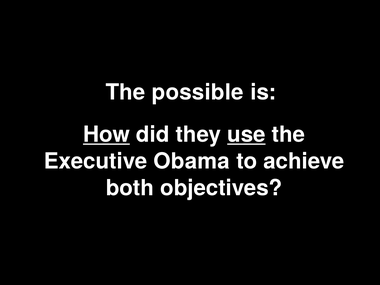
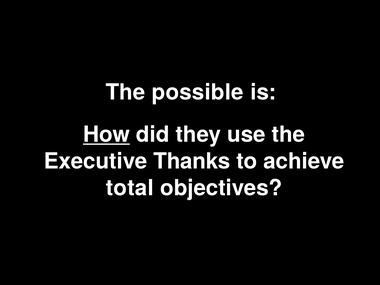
use underline: present -> none (246, 135)
Obama: Obama -> Thanks (192, 161)
both: both -> total (130, 188)
